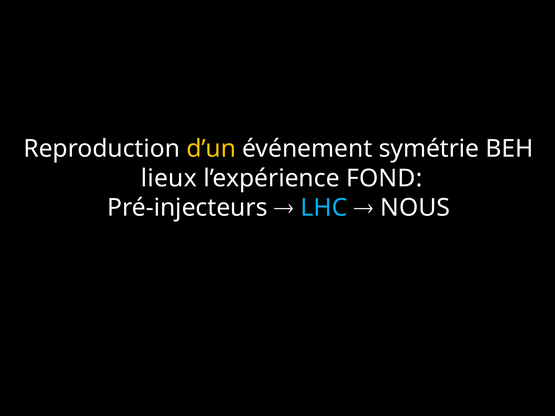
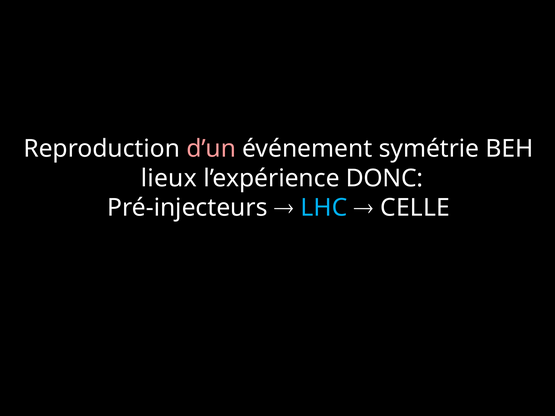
d’un colour: yellow -> pink (211, 149)
FOND: FOND -> DONC (384, 178)
NOUS: NOUS -> CELLE (415, 208)
